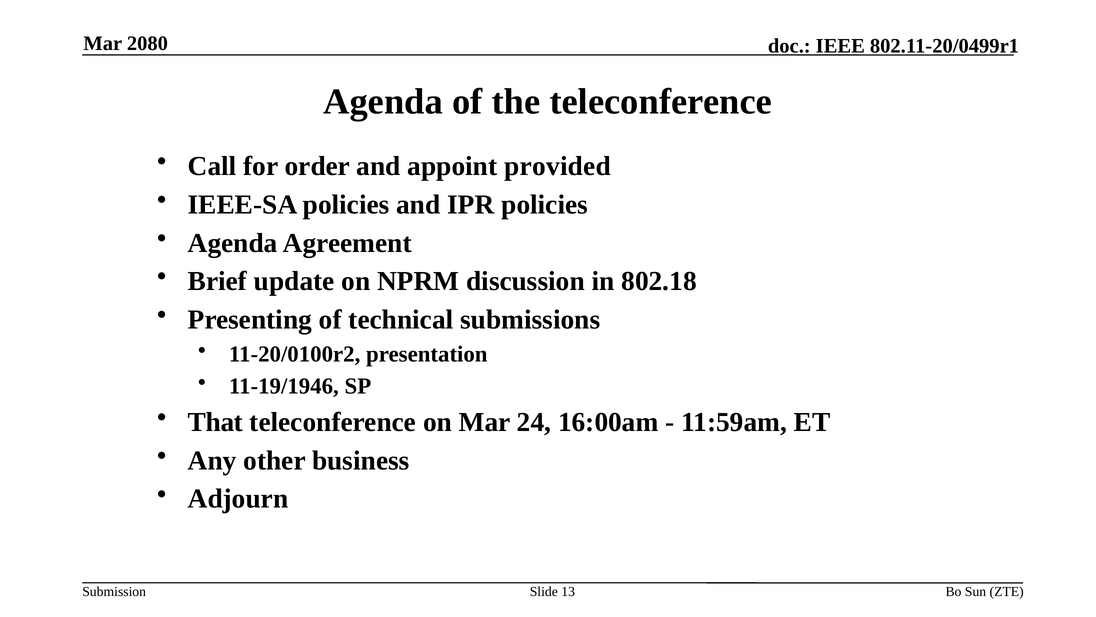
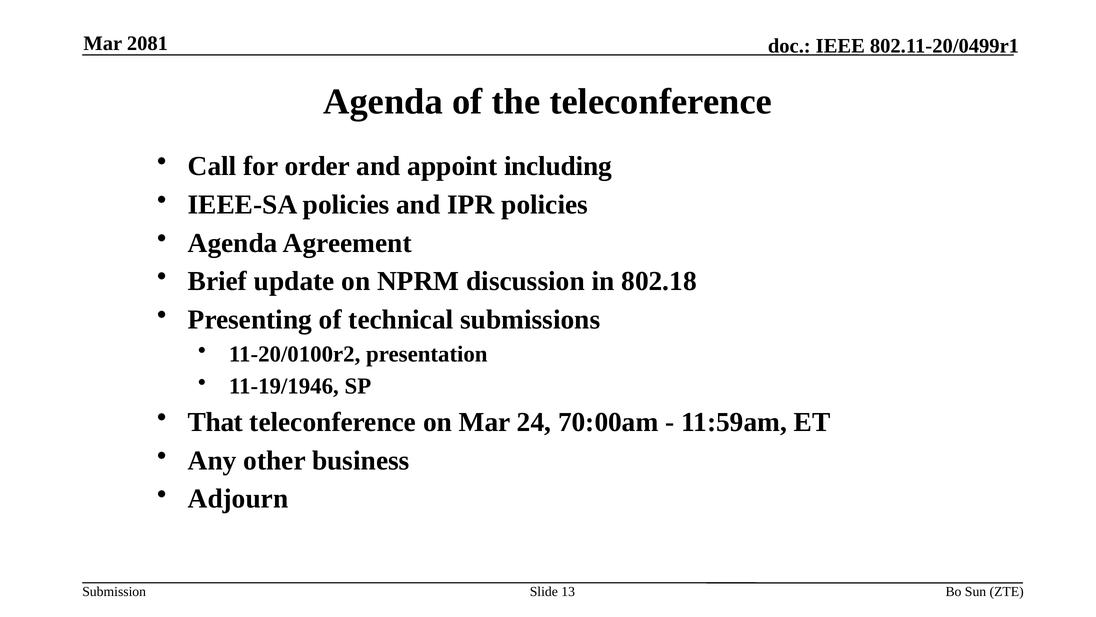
2080: 2080 -> 2081 (147, 44)
provided: provided -> including (558, 166)
16:00am: 16:00am -> 70:00am (608, 422)
